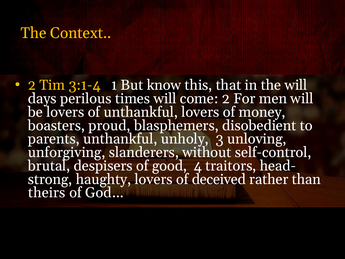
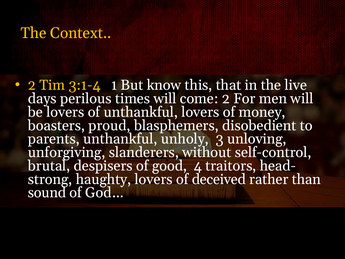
the will: will -> live (296, 85)
theirs: theirs -> sound (47, 193)
